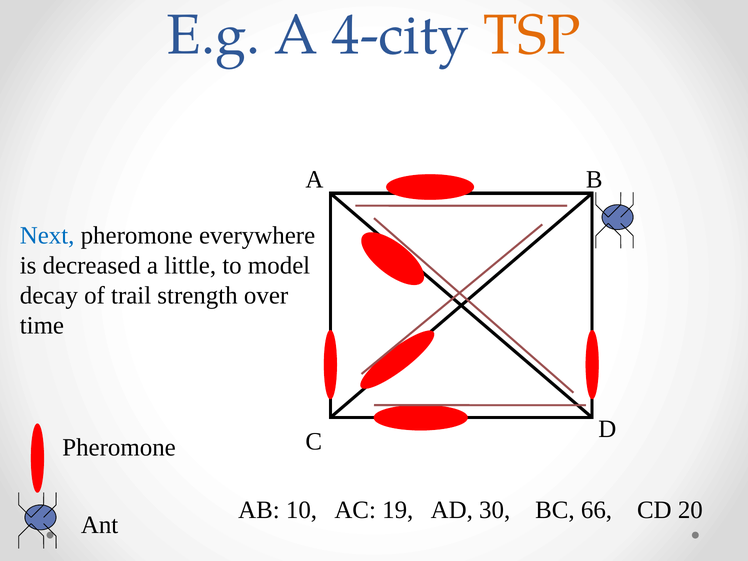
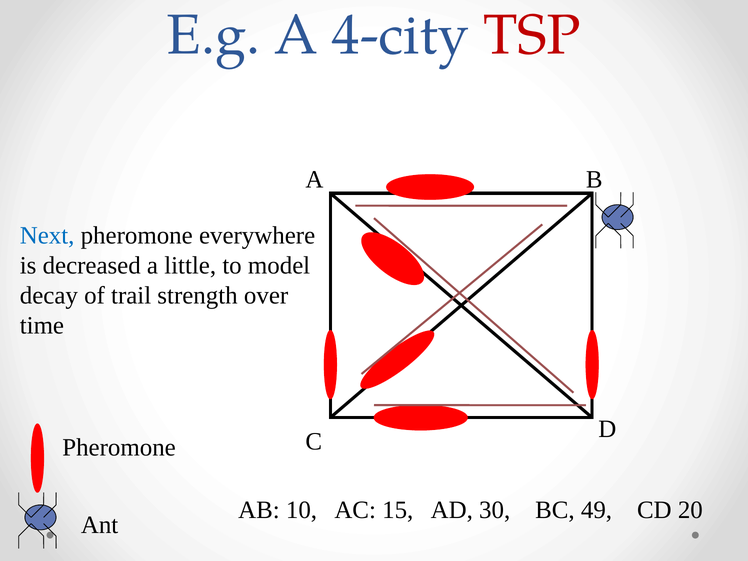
TSP colour: orange -> red (532, 35)
19: 19 -> 15 (398, 510)
66: 66 -> 49 (597, 510)
